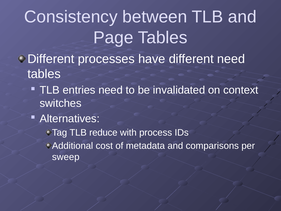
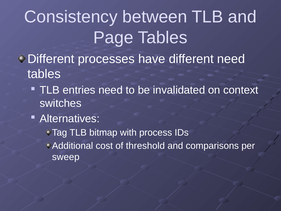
reduce: reduce -> bitmap (103, 132)
metadata: metadata -> threshold (145, 146)
